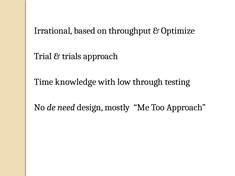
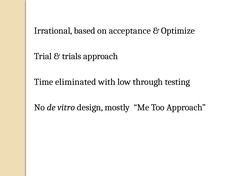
throughput: throughput -> acceptance (130, 31)
knowledge: knowledge -> eliminated (76, 82)
need: need -> vitro (66, 108)
